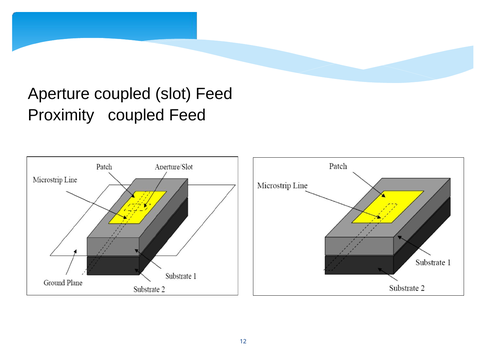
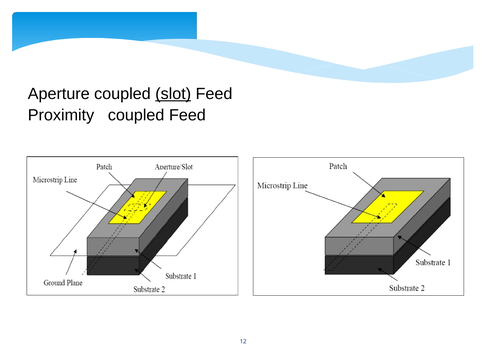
slot underline: none -> present (173, 94)
